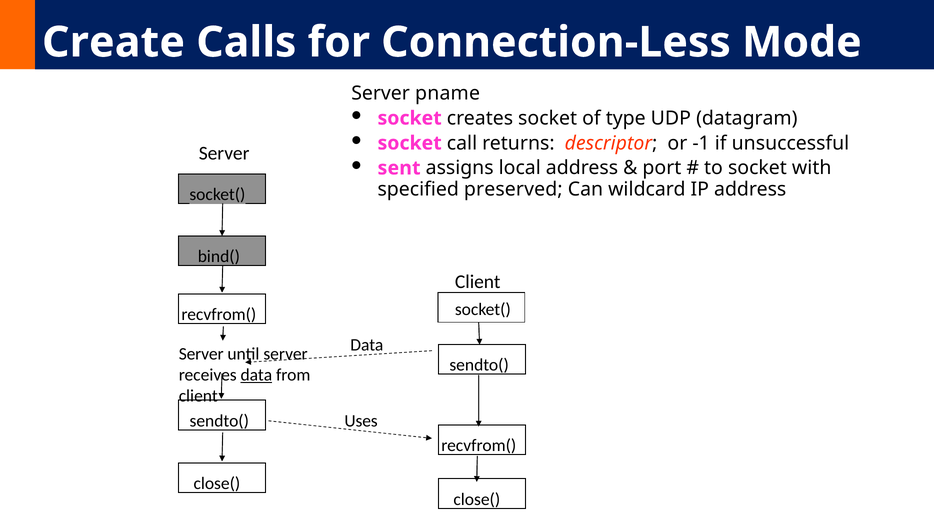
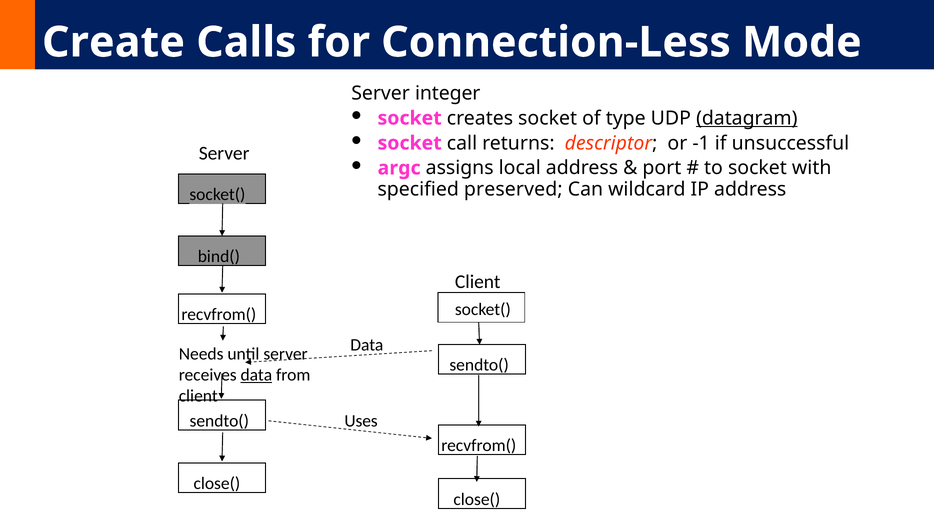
pname: pname -> integer (448, 93)
datagram underline: none -> present (747, 118)
sent: sent -> argc (399, 168)
Server: Server -> Needs (201, 353)
